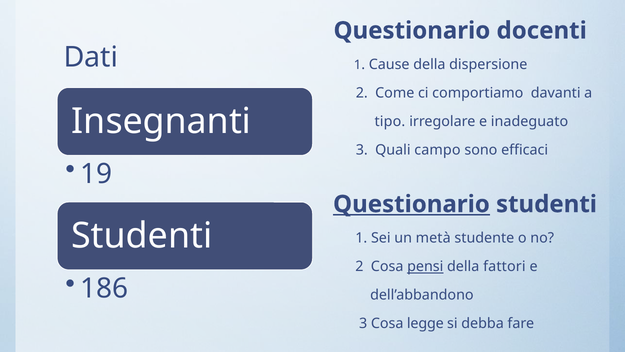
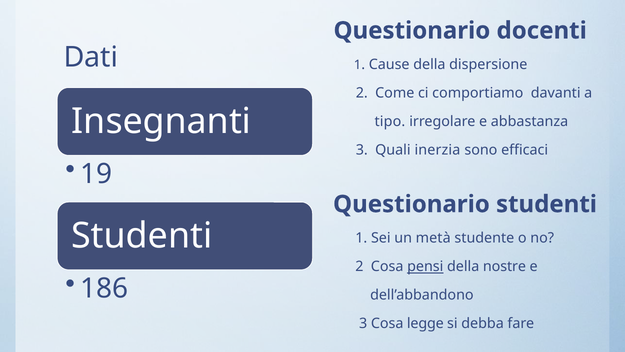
inadeguato: inadeguato -> abbastanza (530, 121)
campo: campo -> inerzia (437, 150)
Questionario underline: present -> none (411, 204)
fattori: fattori -> nostre (504, 266)
